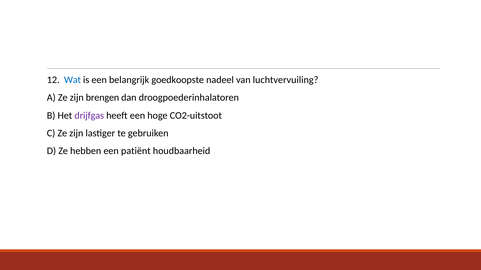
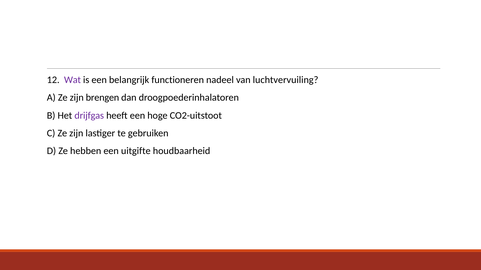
Wat colour: blue -> purple (72, 80)
goedkoopste: goedkoopste -> functioneren (178, 80)
patiënt: patiënt -> uitgifte (136, 151)
